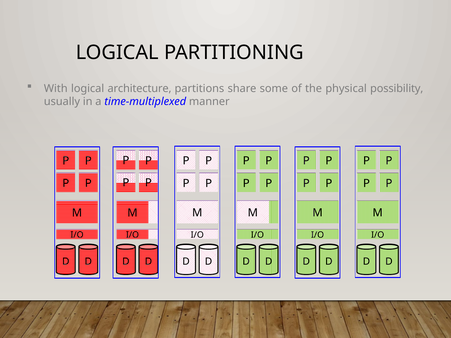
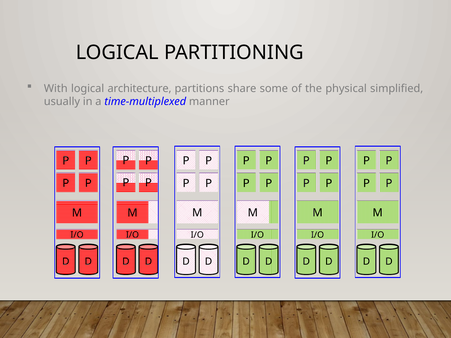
possibility: possibility -> simplified (397, 88)
